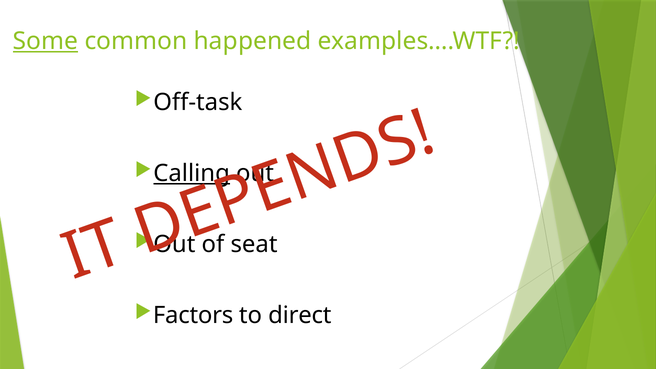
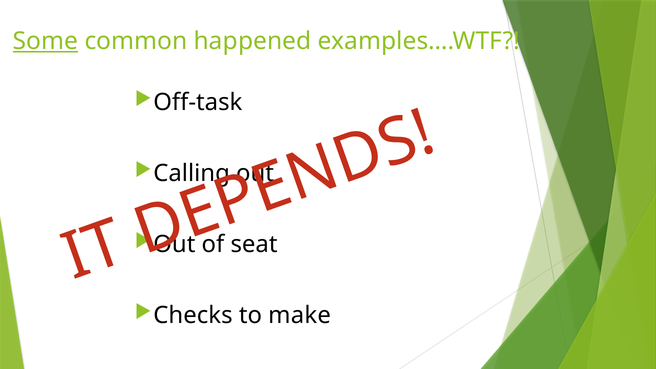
Calling underline: present -> none (192, 173)
Factors: Factors -> Checks (193, 315)
direct: direct -> make (300, 315)
